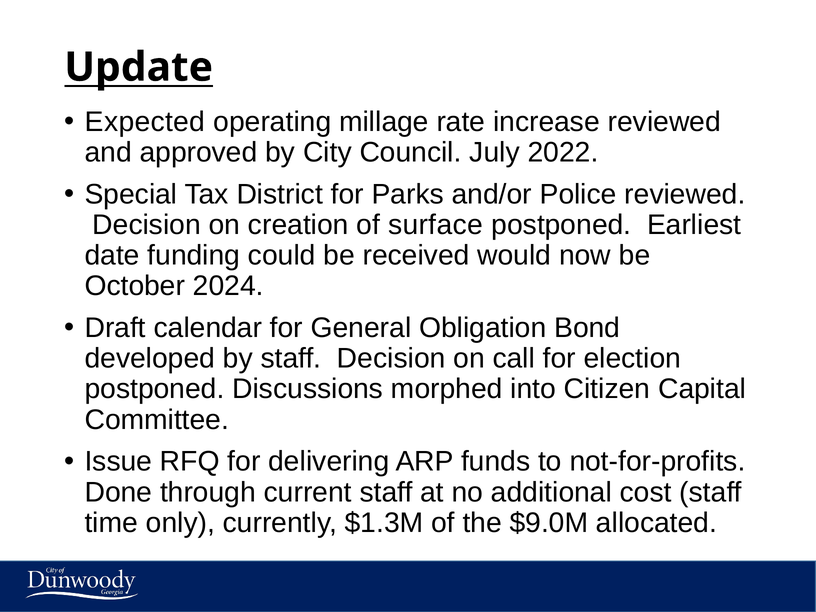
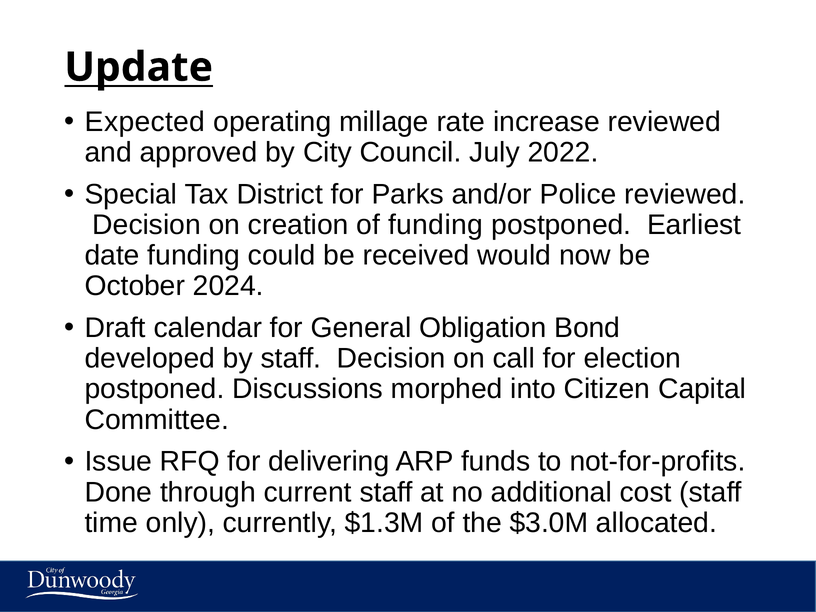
of surface: surface -> funding (436, 225)
$9.0M: $9.0M -> $3.0M (549, 523)
